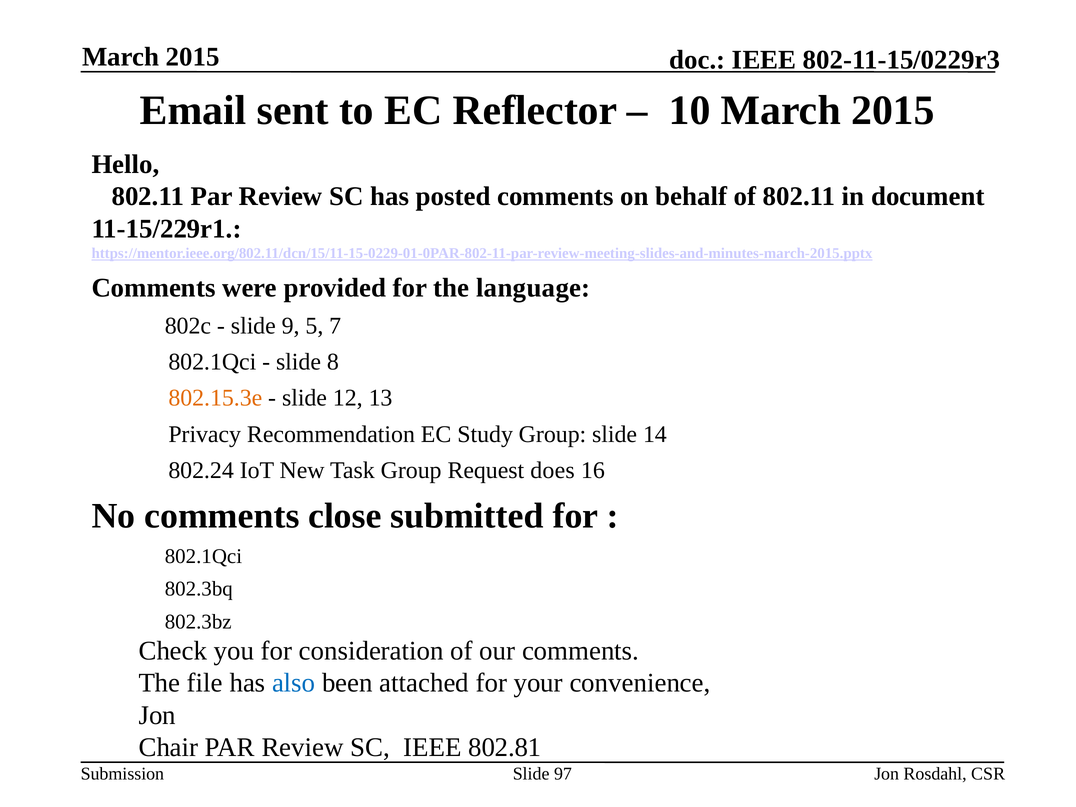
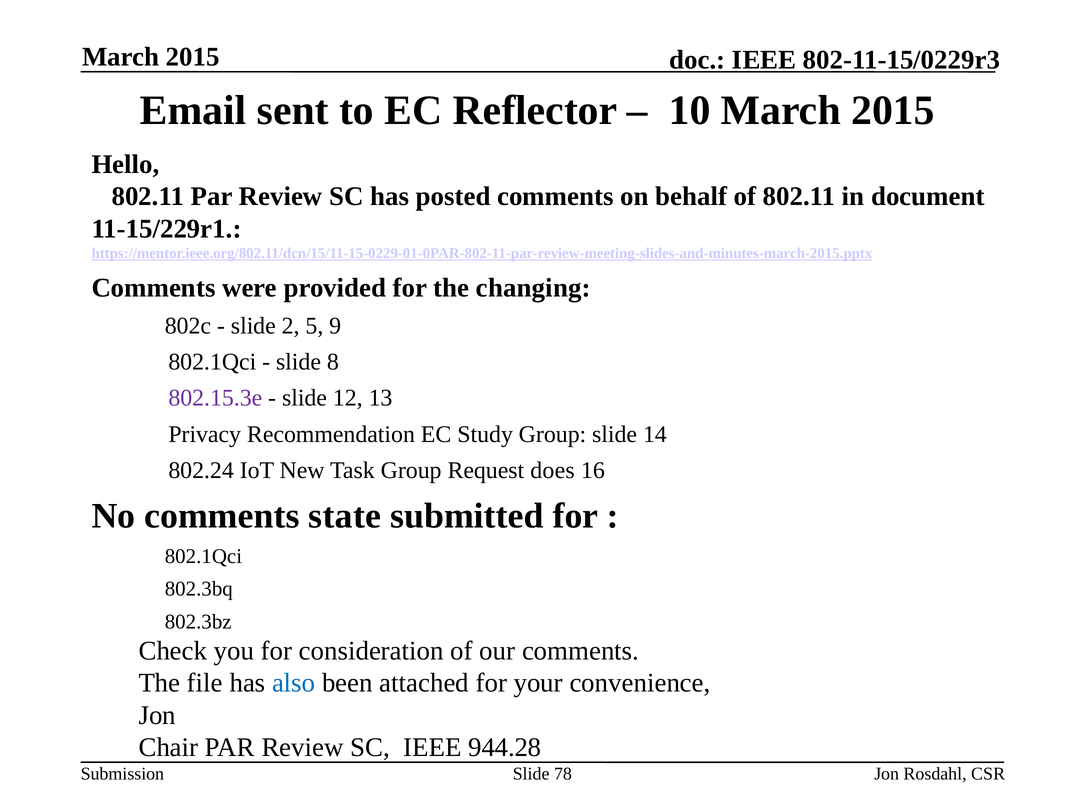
language: language -> changing (533, 288)
9: 9 -> 2 (291, 326)
7: 7 -> 9 (335, 326)
802.15.3e colour: orange -> purple (215, 398)
close: close -> state (345, 516)
802.81: 802.81 -> 944.28 (505, 748)
97: 97 -> 78 (563, 774)
